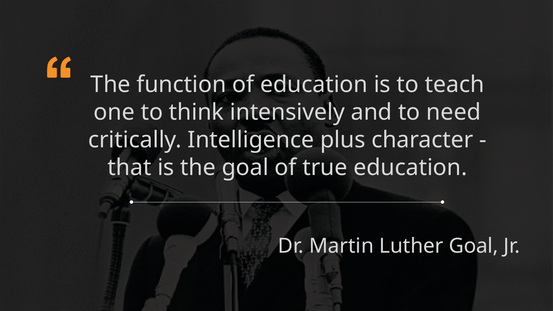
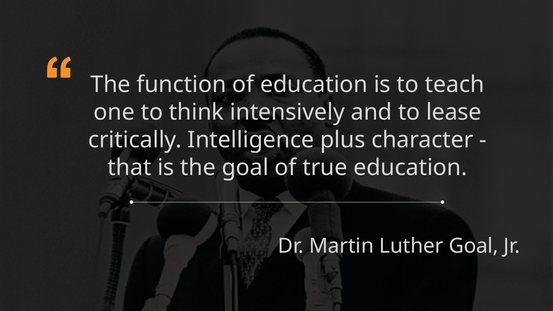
need: need -> lease (454, 112)
